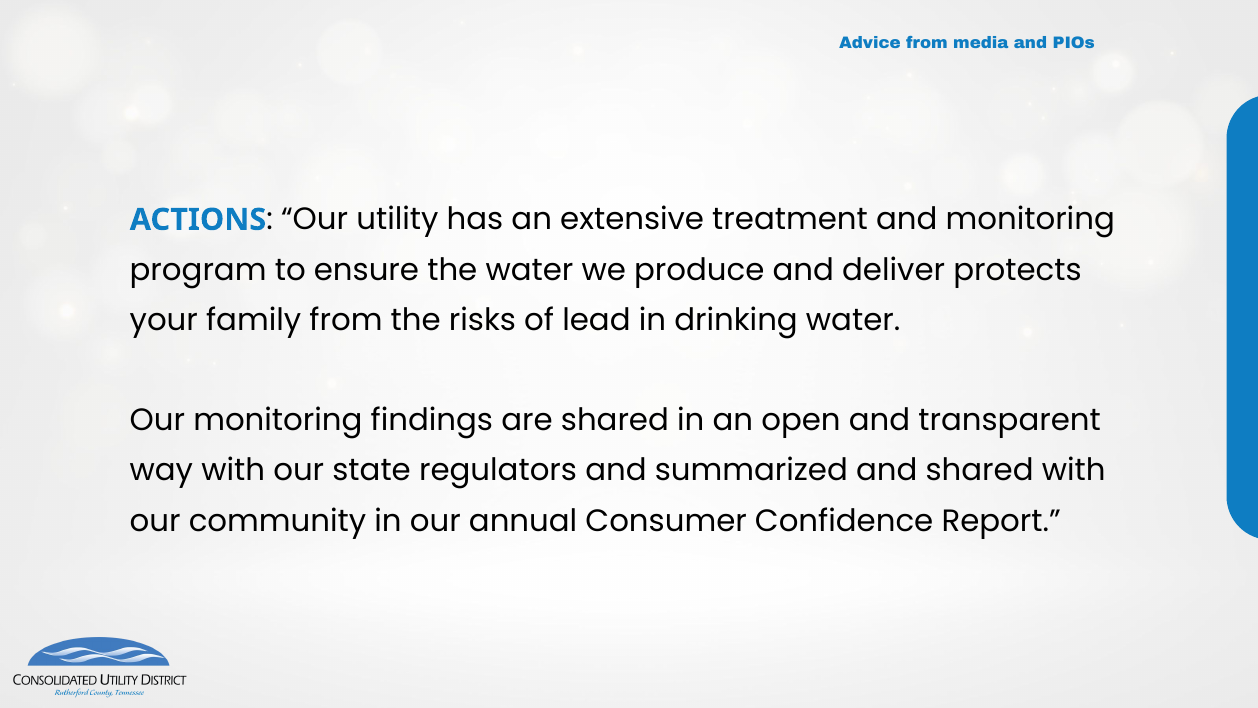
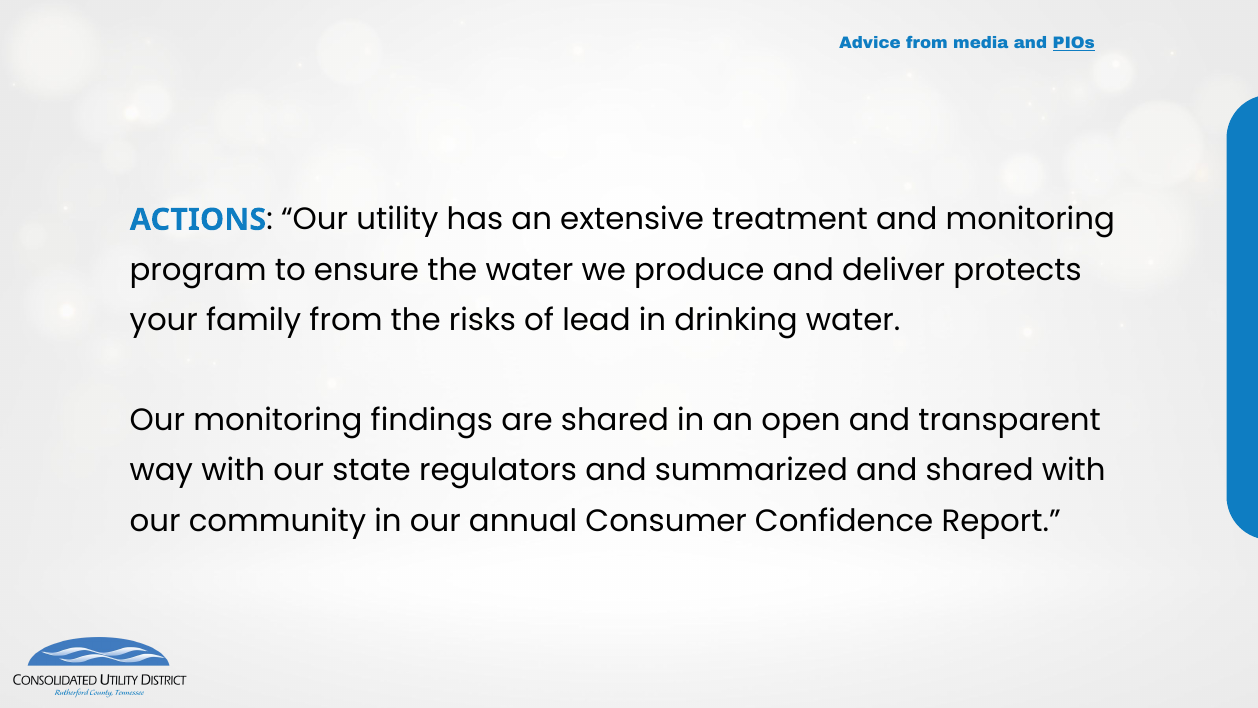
PIOs underline: none -> present (1074, 43)
